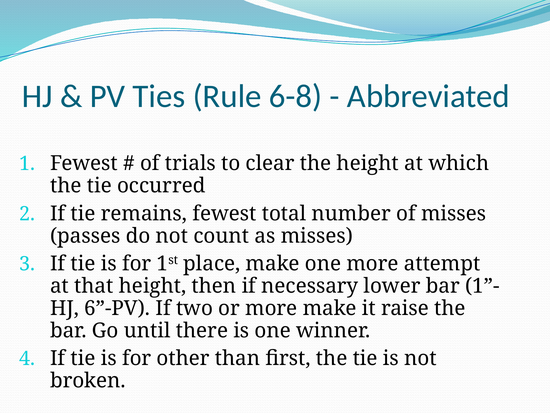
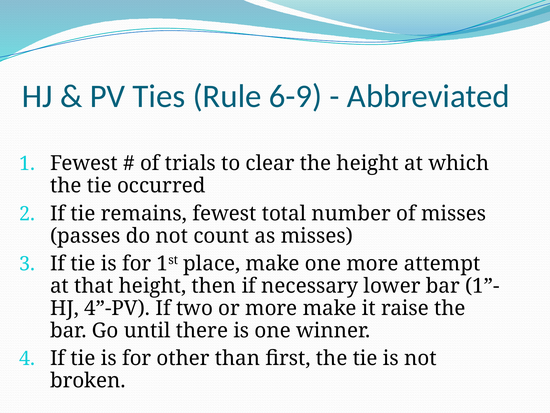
6-8: 6-8 -> 6-9 (296, 96)
6”-PV: 6”-PV -> 4”-PV (117, 308)
